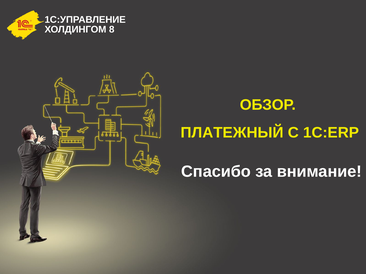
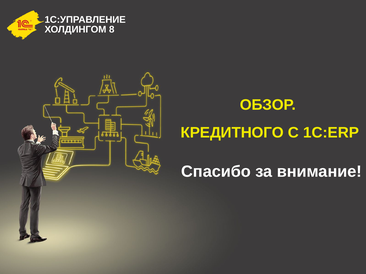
ПЛАТЕЖНЫЙ: ПЛАТЕЖНЫЙ -> КРЕДИТНОГО (232, 133)
